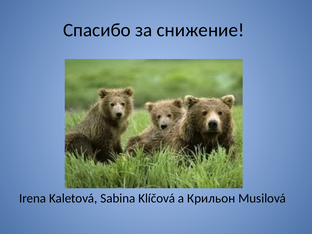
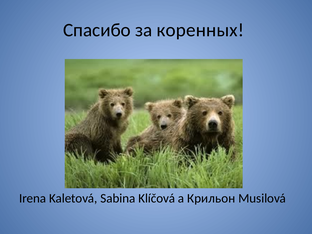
снижение: снижение -> коренных (200, 30)
